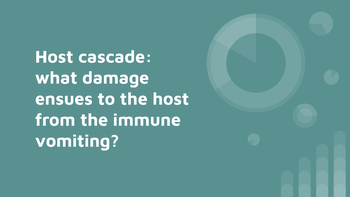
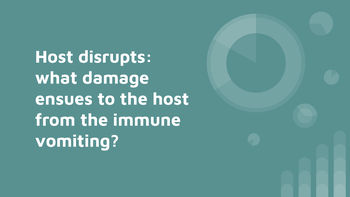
cascade: cascade -> disrupts (115, 57)
